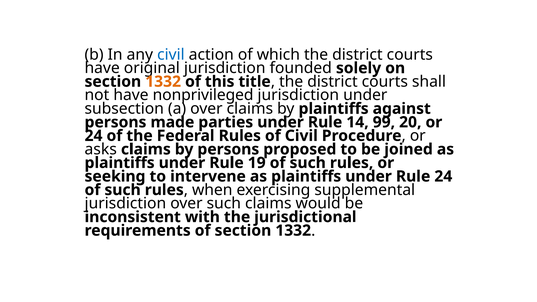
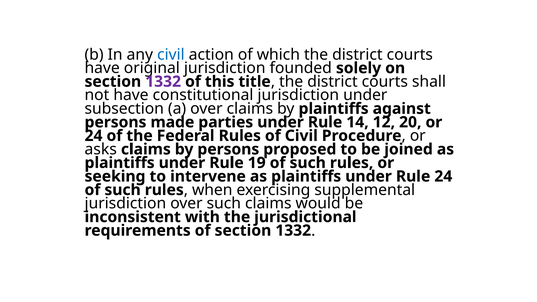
1332 colour: orange -> purple (163, 82)
nonprivileged: nonprivileged -> constitutional (203, 95)
99: 99 -> 12 (384, 122)
